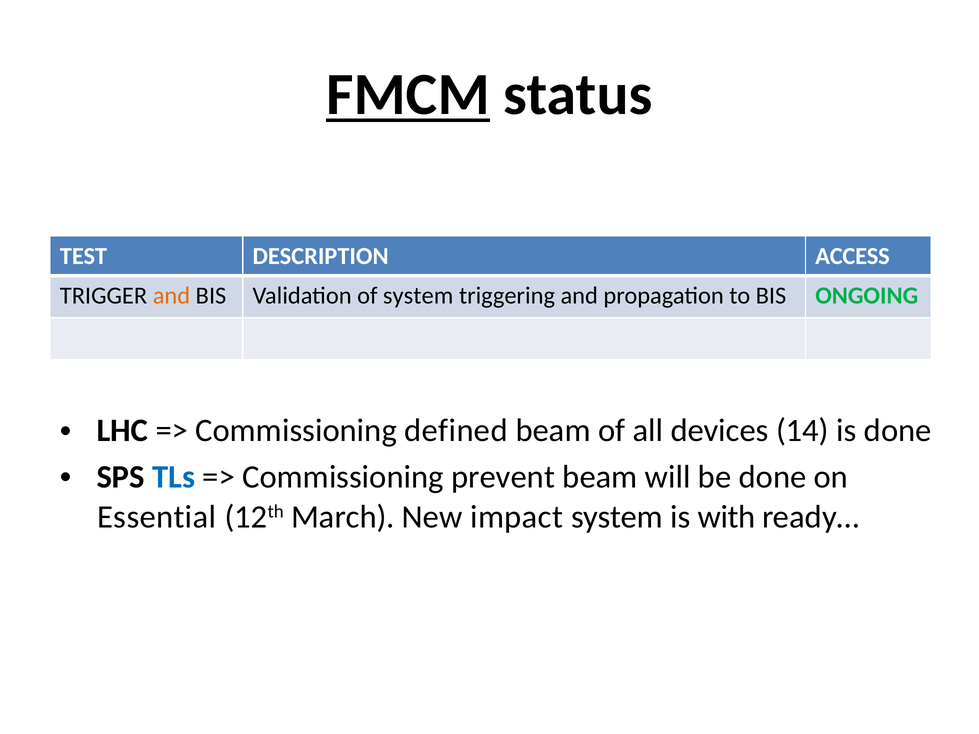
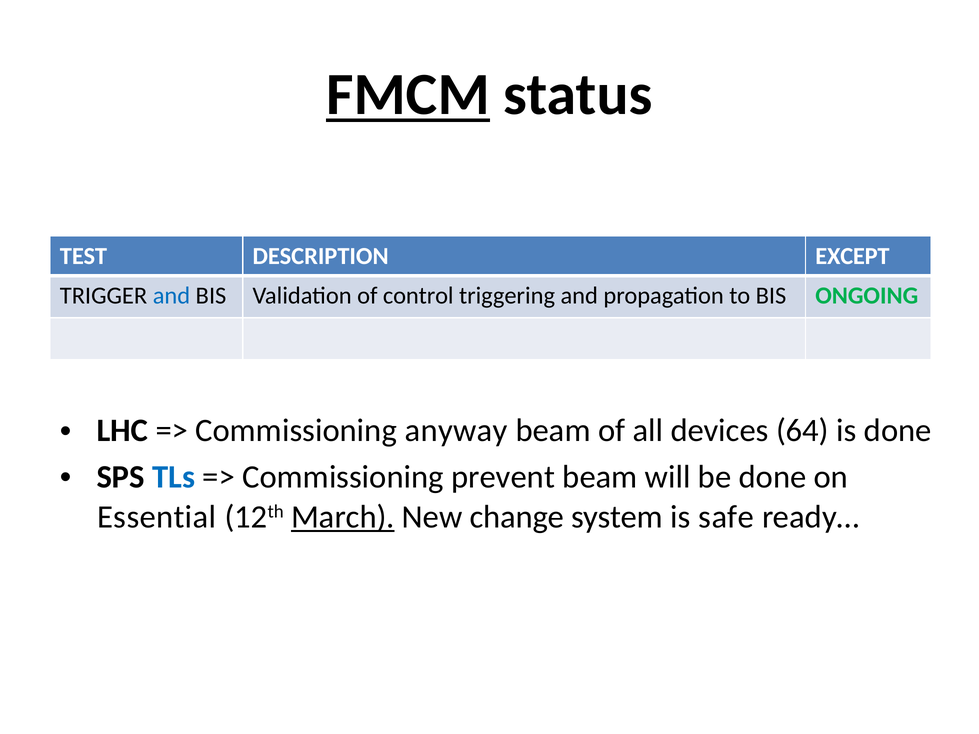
ACCESS: ACCESS -> EXCEPT (852, 256)
and colour: orange -> blue (171, 296)
of system: system -> control (418, 296)
defined: defined -> anyway (456, 431)
14: 14 -> 64 (802, 431)
March underline: none -> present (343, 517)
impact: impact -> change (517, 517)
with: with -> safe (726, 517)
